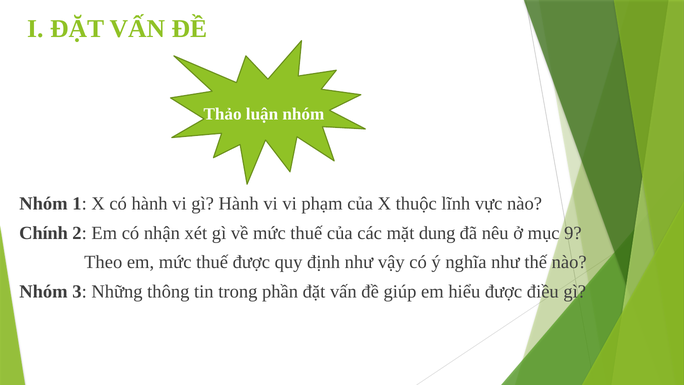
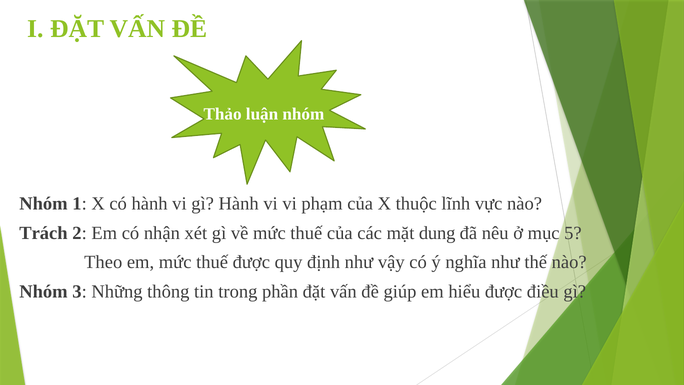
Chính: Chính -> Trách (43, 233)
9: 9 -> 5 (573, 233)
